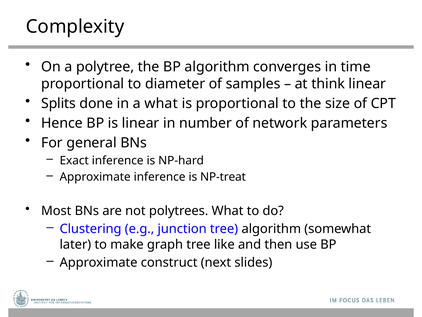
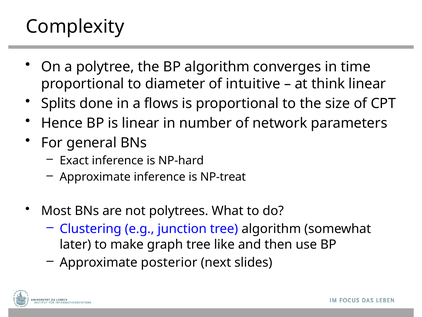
samples: samples -> intuitive (253, 84)
a what: what -> flows (161, 103)
construct: construct -> posterior (169, 262)
